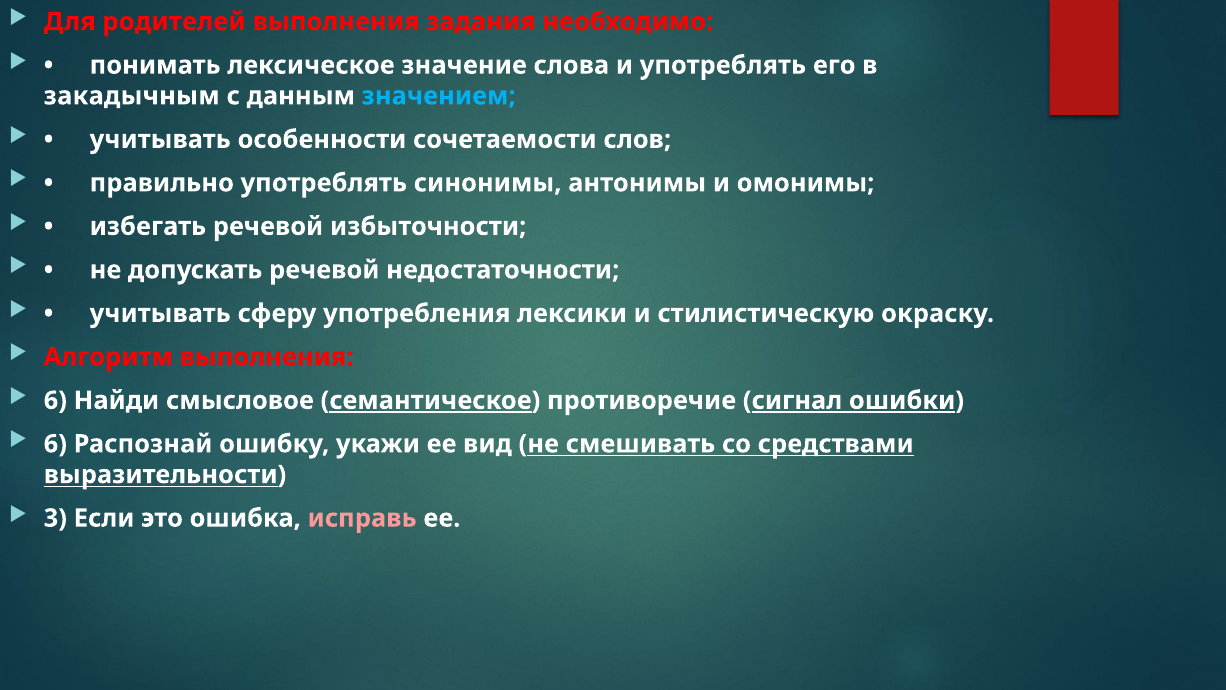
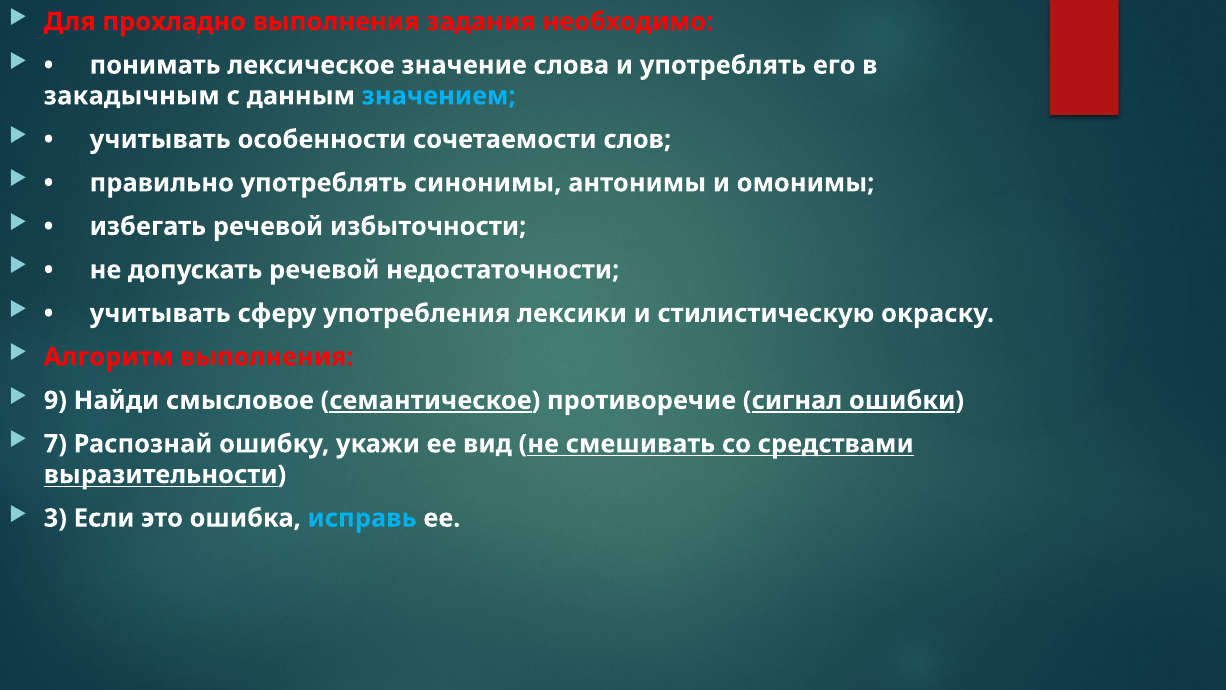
родителей: родителей -> прохладно (174, 22)
6: 6 -> 9 (55, 400)
6: 6 -> 7 (55, 444)
исправь colour: pink -> light blue (362, 518)
